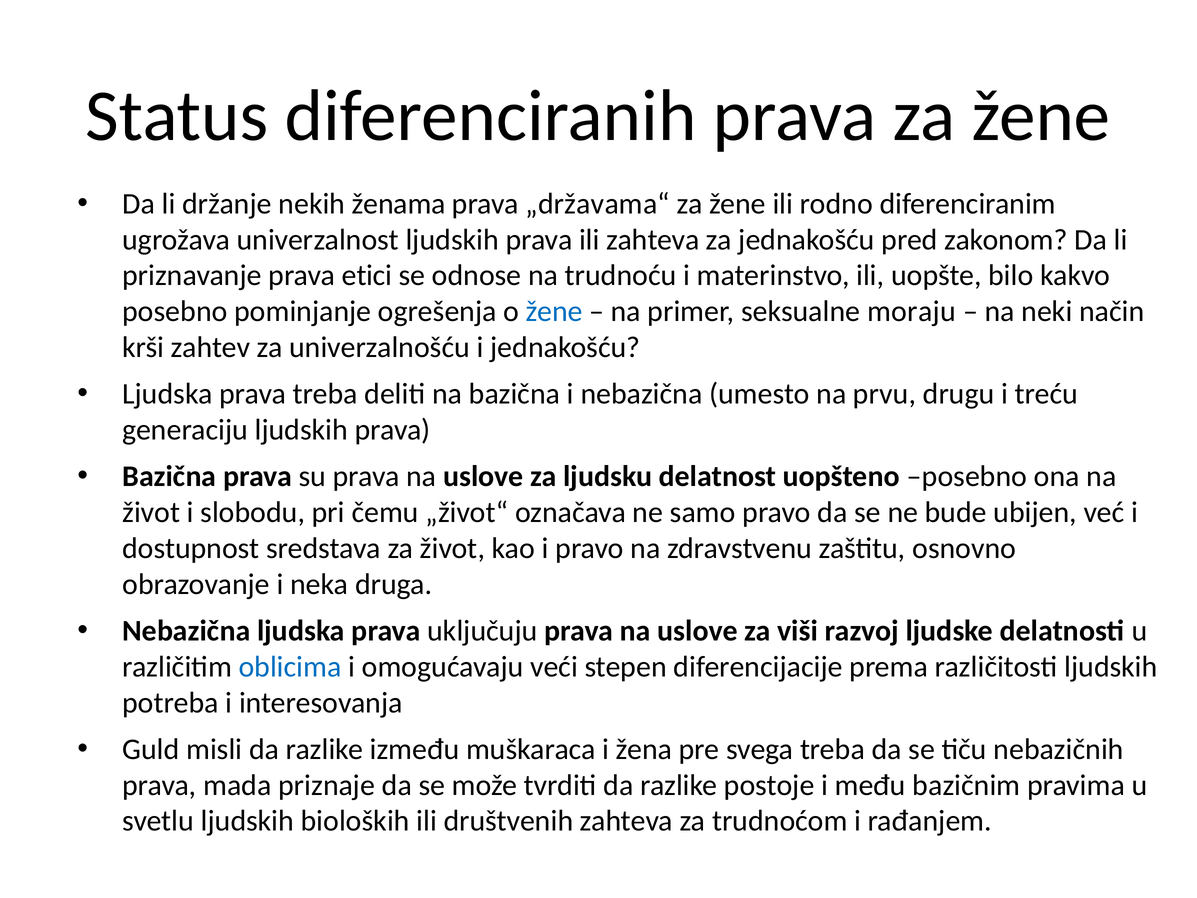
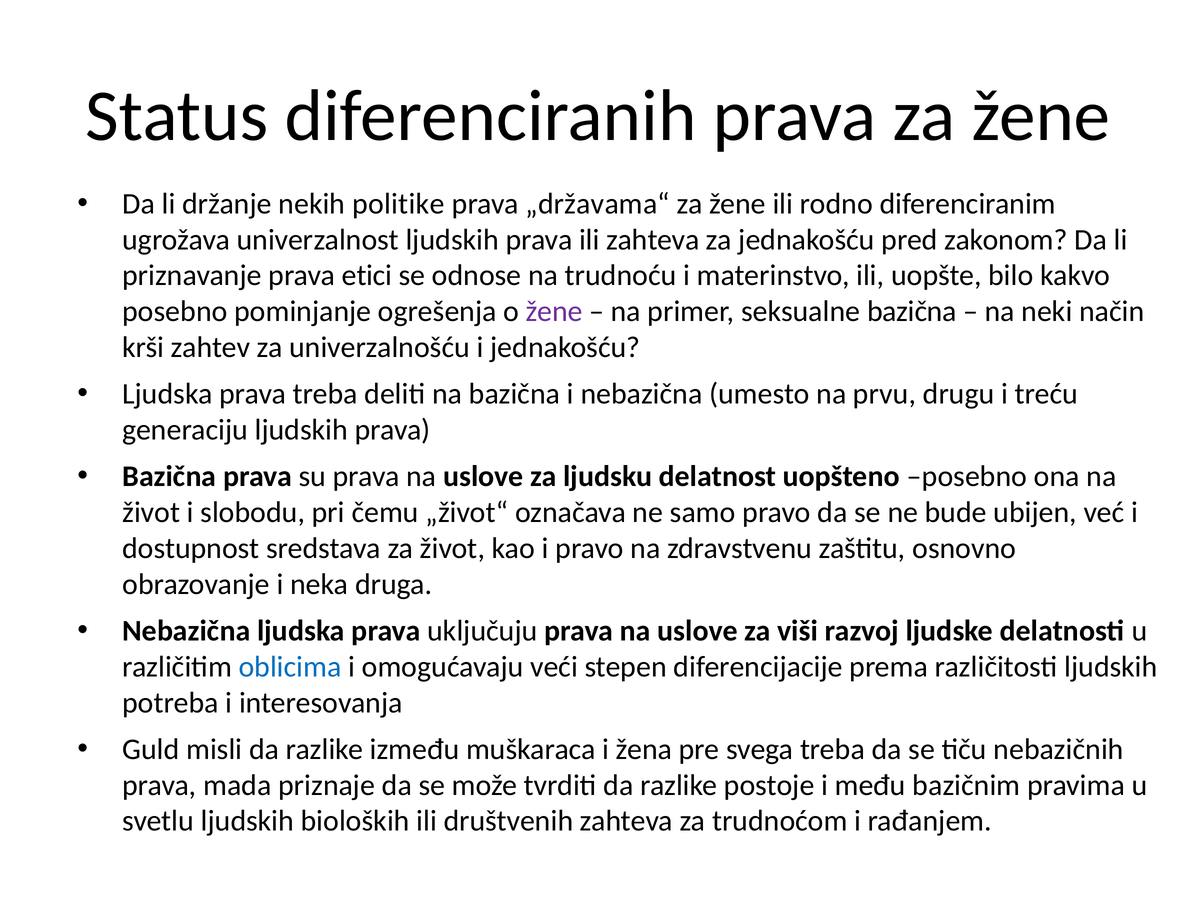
ženama: ženama -> politike (398, 204)
žene colour: blue -> purple (554, 311)
seksualne moraju: moraju -> bazična (912, 311)
